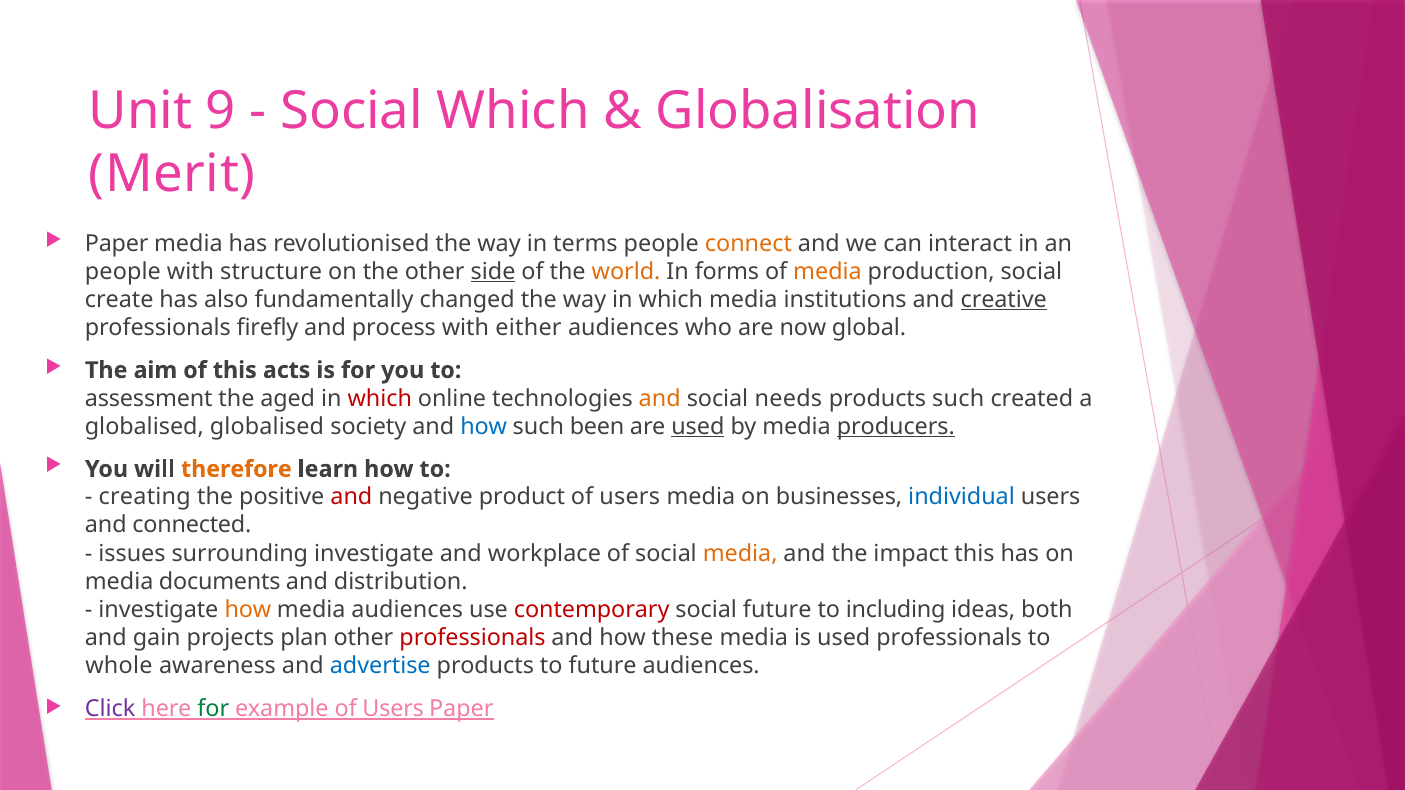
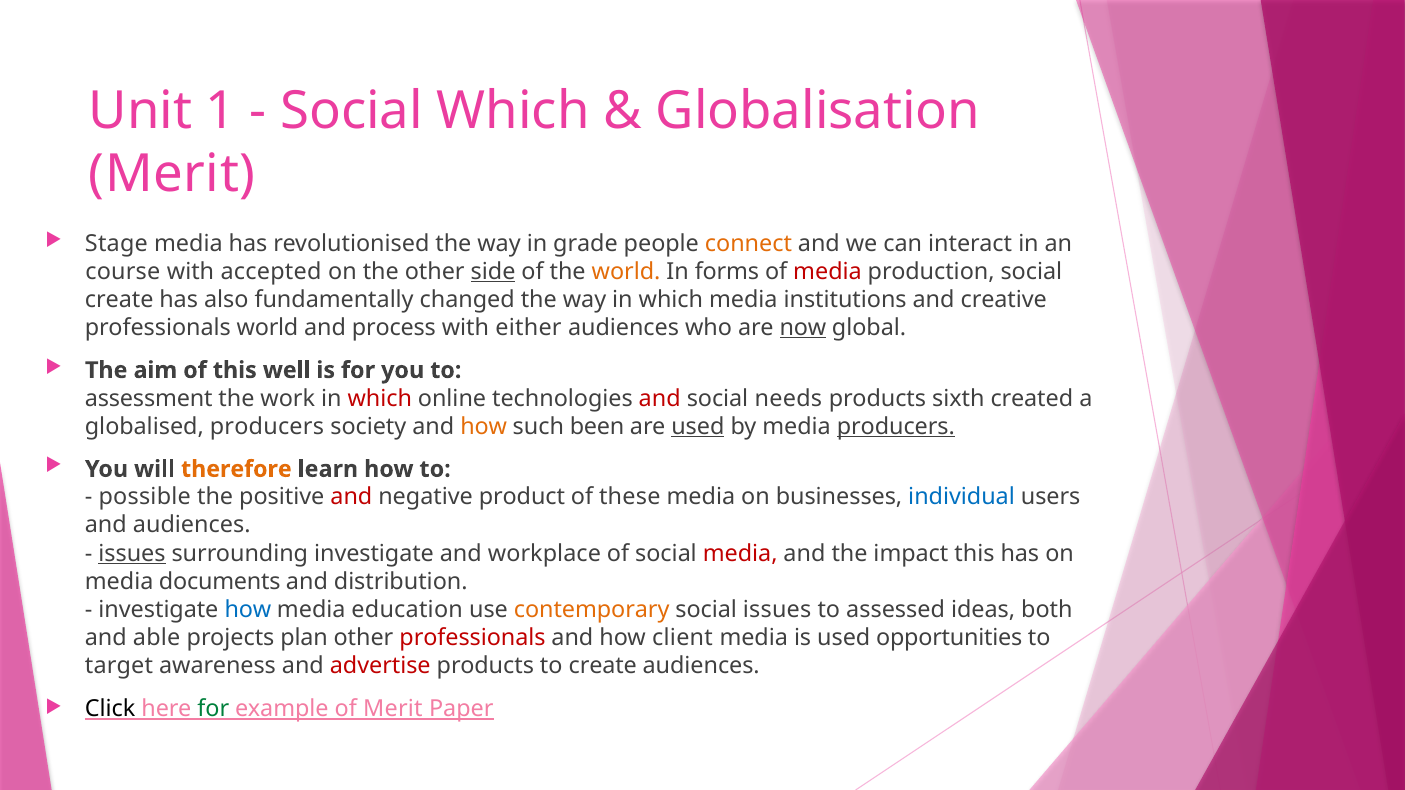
9: 9 -> 1 (221, 111)
Paper: Paper -> Stage (116, 243)
terms: terms -> grade (585, 243)
people: people -> course (123, 271)
structure: structure -> accepted (271, 271)
media colour: orange -> red (828, 271)
creative underline: present -> none (1004, 300)
professionals firefly: firefly -> world (268, 328)
now underline: none -> present (803, 328)
acts: acts -> well (287, 370)
aged: aged -> work (288, 398)
and colour: orange -> red (660, 398)
products such: such -> sixth (958, 398)
globalised globalised: globalised -> producers (267, 427)
how colour: blue -> orange (484, 427)
creating: creating -> possible (145, 497)
users: users -> these (630, 497)
and connected: connected -> audiences (192, 525)
issues underline: none -> present (132, 554)
media colour: orange -> red (740, 554)
how colour: orange -> blue (248, 610)
media audiences: audiences -> education (407, 610)
contemporary colour: red -> orange (592, 610)
social future: future -> issues (777, 610)
including: including -> assessed (896, 610)
gain: gain -> able (157, 638)
these: these -> client (683, 638)
used professionals: professionals -> opportunities (949, 638)
whole: whole -> target (119, 666)
advertise colour: blue -> red (380, 666)
to future: future -> create (603, 666)
Click colour: purple -> black (110, 709)
example of Users: Users -> Merit (393, 709)
